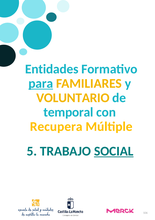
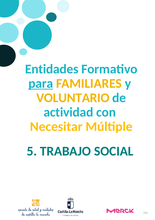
temporal: temporal -> actividad (68, 112)
Recupera: Recupera -> Necesitar (56, 126)
SOCIAL underline: present -> none (114, 151)
